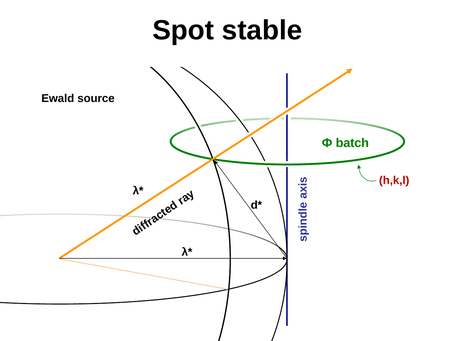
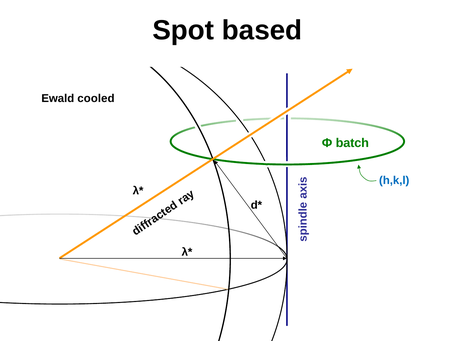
stable: stable -> based (262, 30)
source: source -> cooled (96, 98)
h,k,l colour: red -> blue (394, 181)
